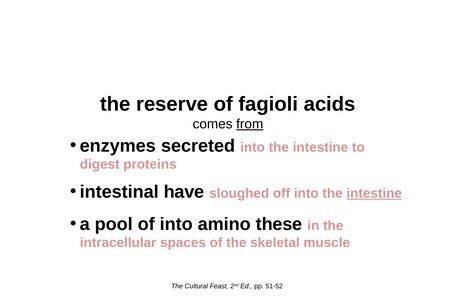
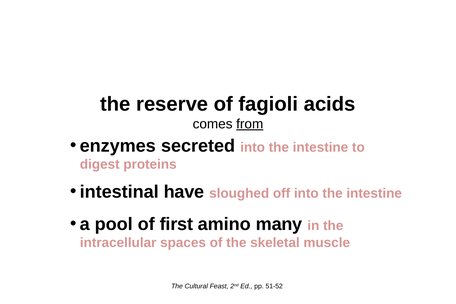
intestine underline: present -> none (374, 193)
of into: into -> first (176, 224)
these: these -> many (279, 224)
